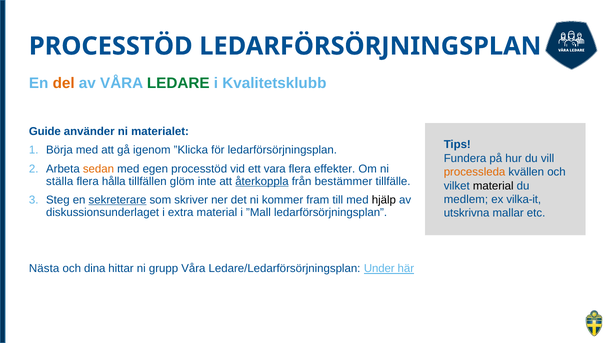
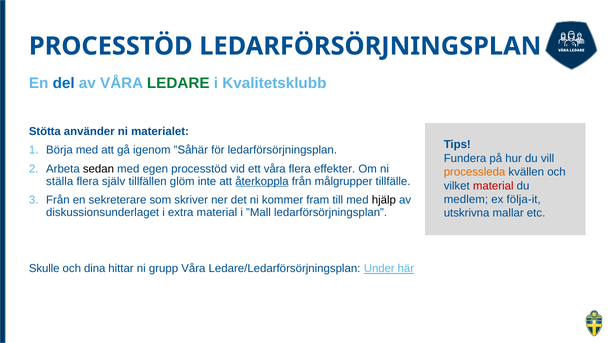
del colour: orange -> blue (64, 83)
Guide: Guide -> Stötta (45, 132)
”Klicka: ”Klicka -> ”Såhär (191, 150)
sedan colour: orange -> black (98, 169)
ett vara: vara -> våra (275, 169)
hålla: hålla -> själv (114, 181)
bestämmer: bestämmer -> målgrupper (344, 181)
material colour: black -> red (493, 186)
vilka-it: vilka-it -> följa-it (524, 200)
Steg: Steg -> Från (58, 200)
sekreterare underline: present -> none (117, 200)
Nästa: Nästa -> Skulle (44, 269)
